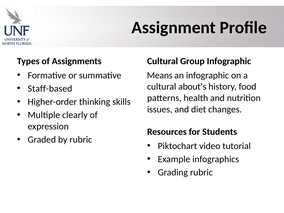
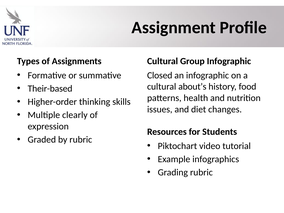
Means: Means -> Closed (160, 75)
Staff-based: Staff-based -> Their-based (50, 89)
